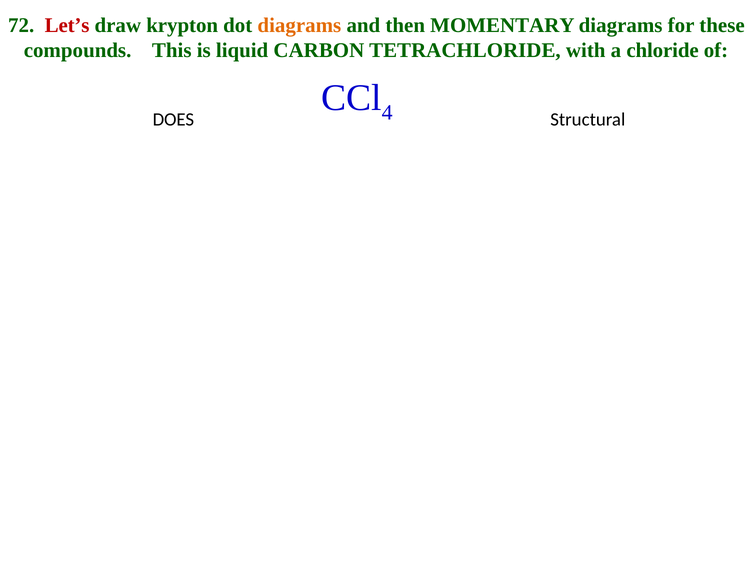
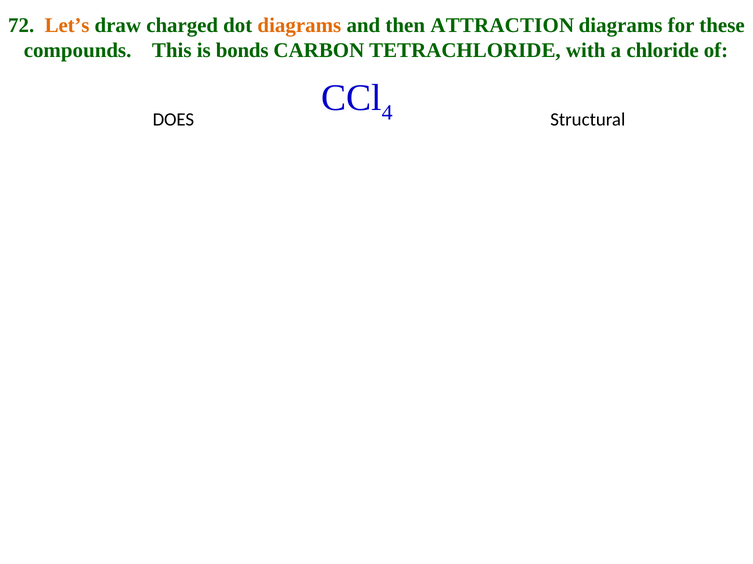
Let’s colour: red -> orange (67, 26)
krypton: krypton -> charged (182, 26)
MOMENTARY: MOMENTARY -> ATTRACTION (502, 26)
liquid: liquid -> bonds (242, 51)
